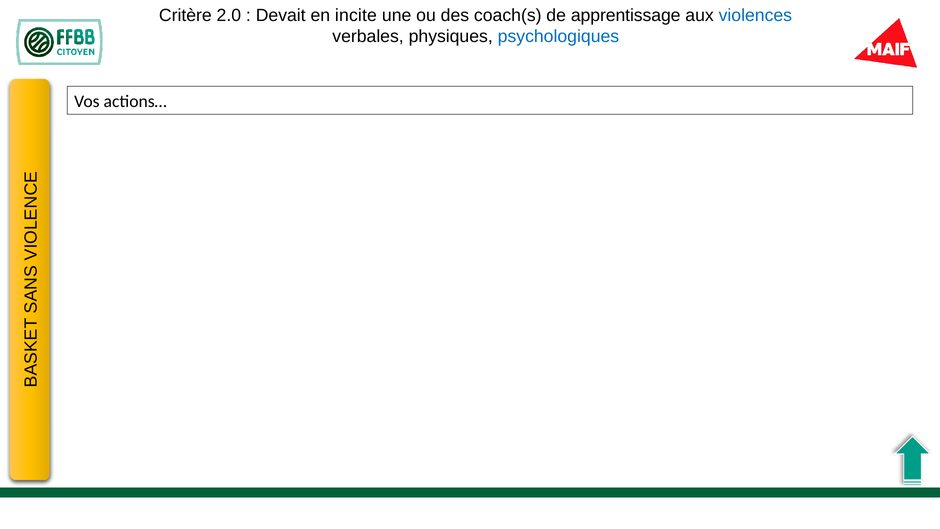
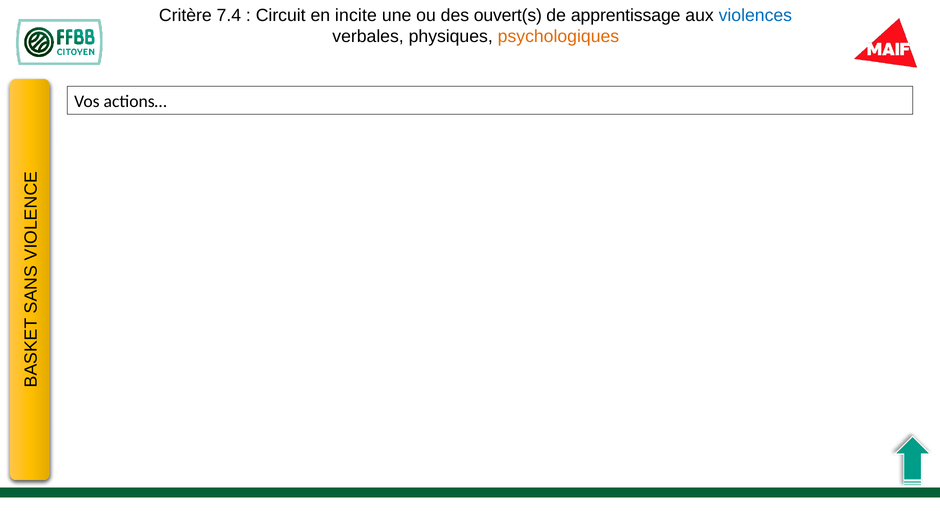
2.0: 2.0 -> 7.4 (229, 15)
Devait: Devait -> Circuit (281, 15)
coach(s: coach(s -> ouvert(s (508, 15)
psychologiques colour: blue -> orange (558, 36)
